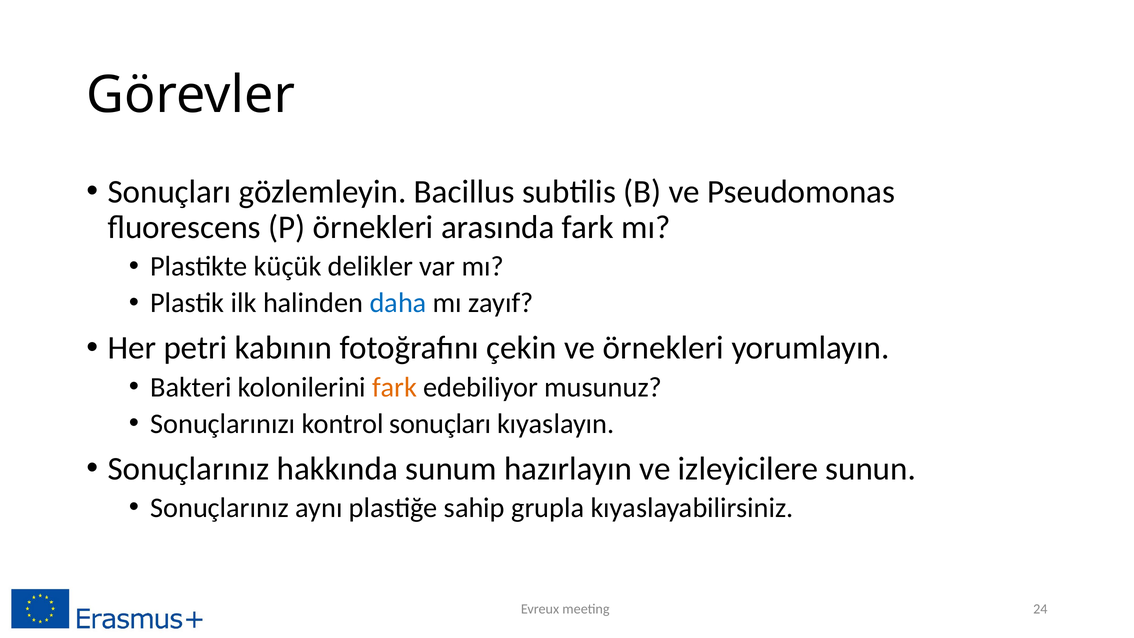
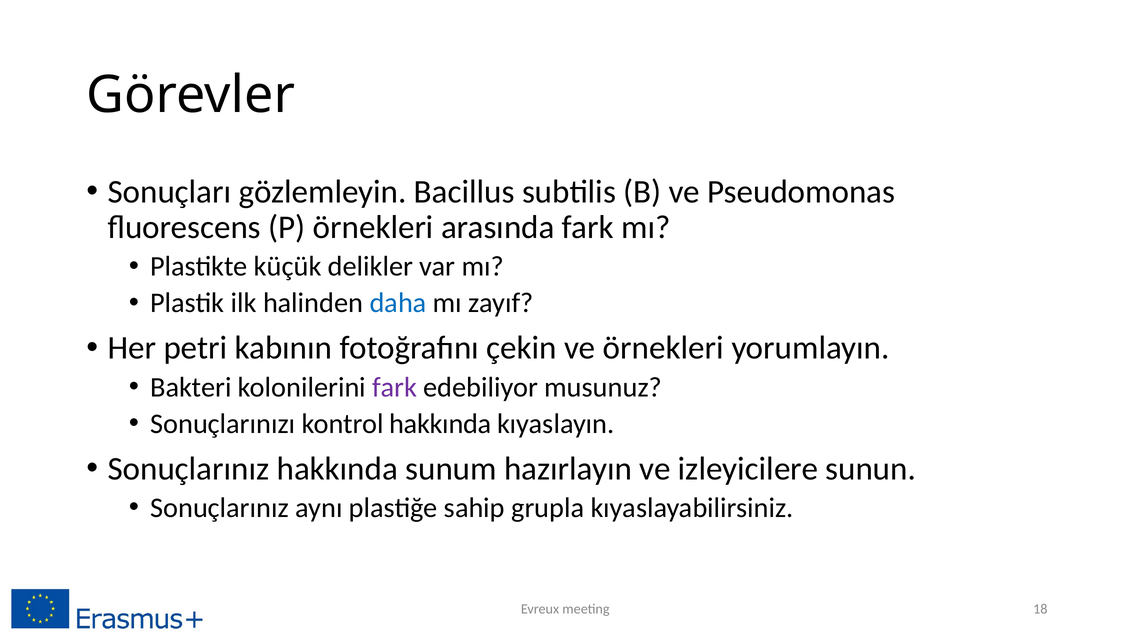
fark colour: orange -> purple (395, 387)
kontrol sonuçları: sonuçları -> hakkında (440, 424)
24: 24 -> 18 (1040, 609)
